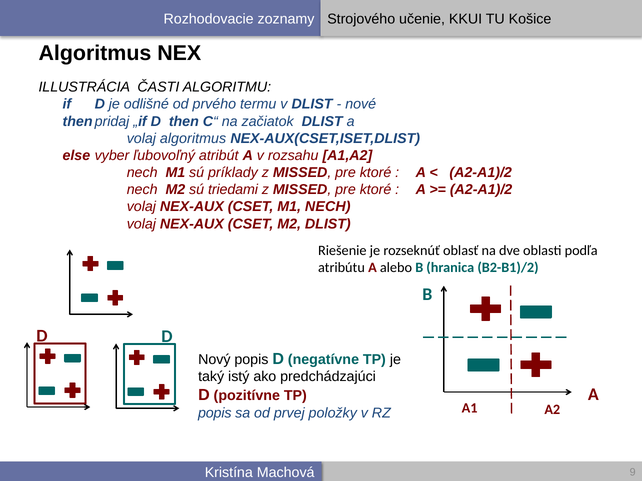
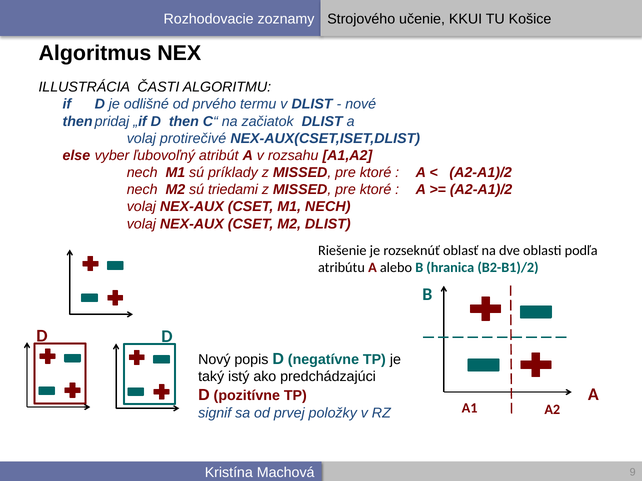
volaj algoritmus: algoritmus -> protirečivé (193, 139)
popis: popis -> signif (215, 414)
